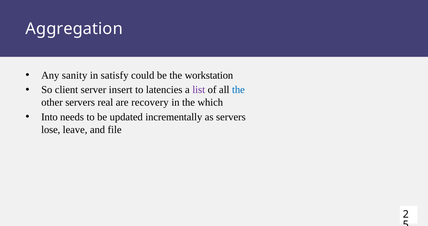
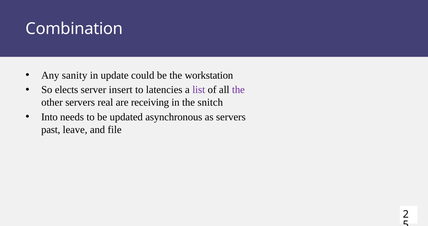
Aggregation: Aggregation -> Combination (74, 29)
satisfy: satisfy -> update (115, 75)
client: client -> elects (67, 90)
the colour: blue -> purple (238, 90)
recovery: recovery -> receiving (150, 102)
which: which -> snitch (210, 102)
incrementally: incrementally -> asynchronous (174, 117)
lose: lose -> past (51, 130)
